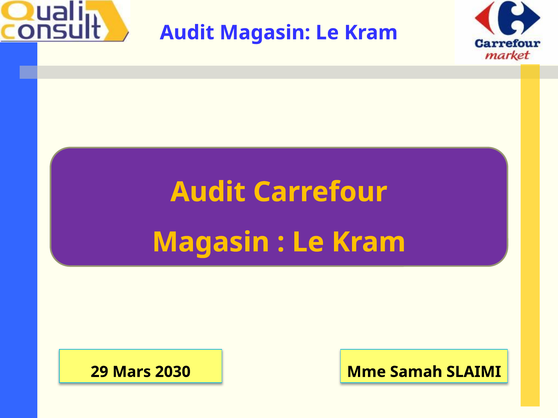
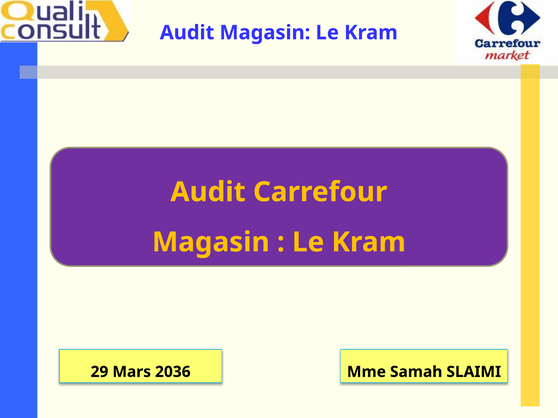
2030: 2030 -> 2036 (173, 372)
